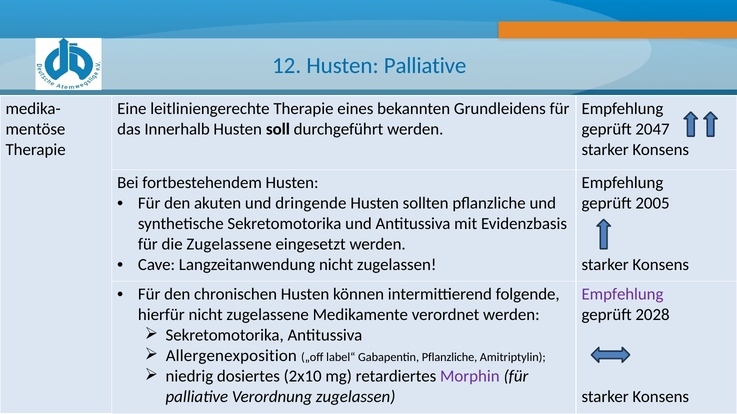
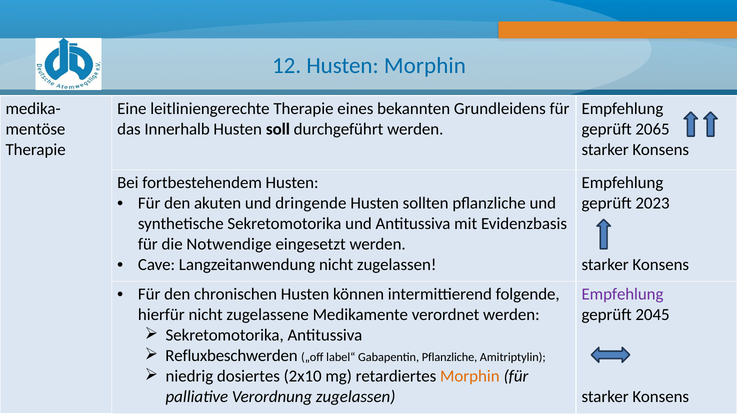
Husten Palliative: Palliative -> Morphin (425, 66)
2047: 2047 -> 2065 (653, 129)
2005: 2005 -> 2023 (653, 203)
die Zugelassene: Zugelassene -> Notwendige (229, 245)
2028: 2028 -> 2045 (653, 315)
Allergenexposition: Allergenexposition -> Refluxbeschwerden (232, 356)
Morphin colour: purple -> orange (470, 377)
